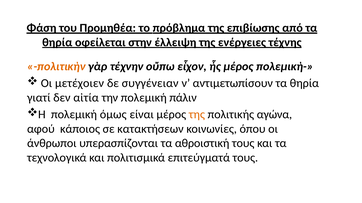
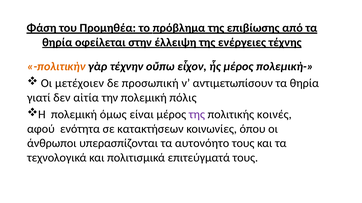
συγγένειαν: συγγένειαν -> προσωπική (150, 83)
πάλιν: πάλιν -> πόλις (183, 98)
της colour: orange -> purple (197, 115)
αγώνα: αγώνα -> κοινές (274, 115)
κάποιος: κάποιος -> ενότητα (80, 129)
αθροιστική: αθροιστική -> αυτονόητο (202, 144)
